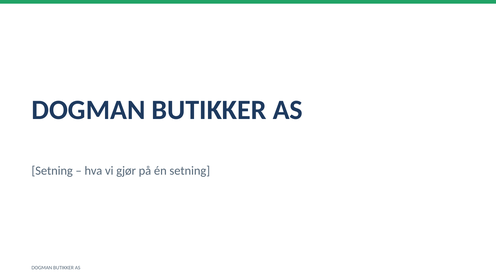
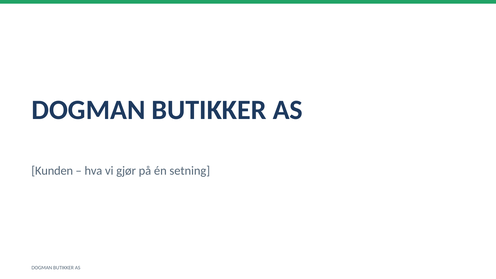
Setning: Setning -> Kunden (52, 171)
